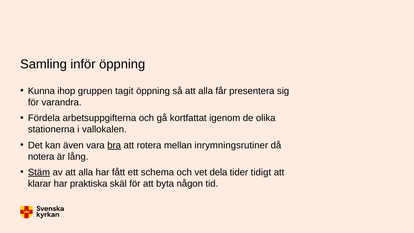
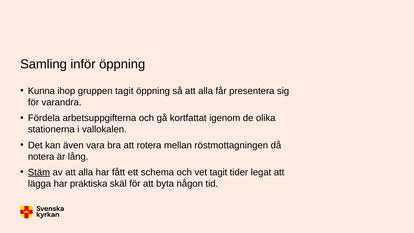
bra underline: present -> none (114, 145)
inrymningsrutiner: inrymningsrutiner -> röstmottagningen (231, 145)
vet dela: dela -> tagit (218, 172)
tidigt: tidigt -> legat (261, 172)
klarar: klarar -> lägga (40, 184)
